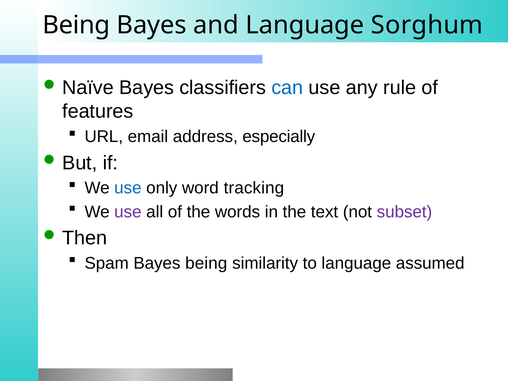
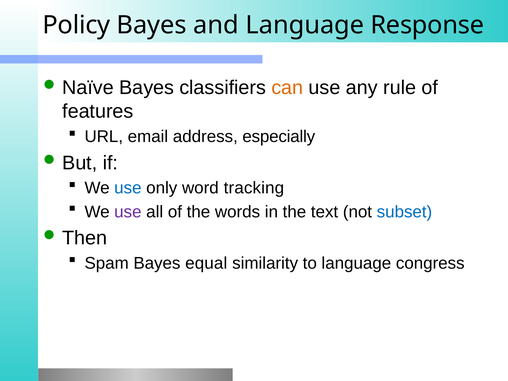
Being: Being -> Policy (76, 25)
Sorghum: Sorghum -> Response (427, 25)
can colour: blue -> orange (287, 88)
subset colour: purple -> blue (404, 212)
Bayes being: being -> equal (206, 263)
assumed: assumed -> congress (430, 263)
